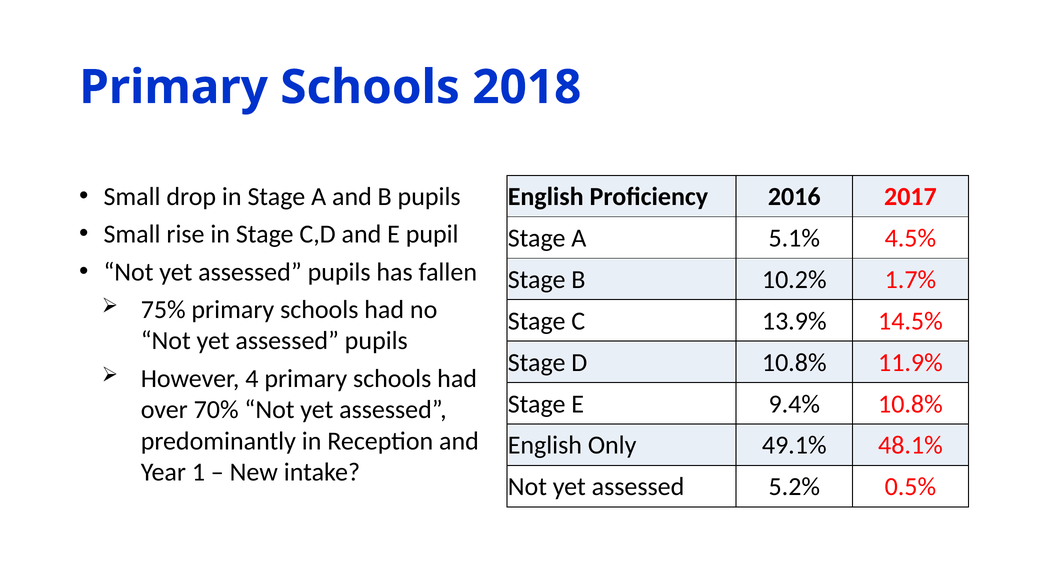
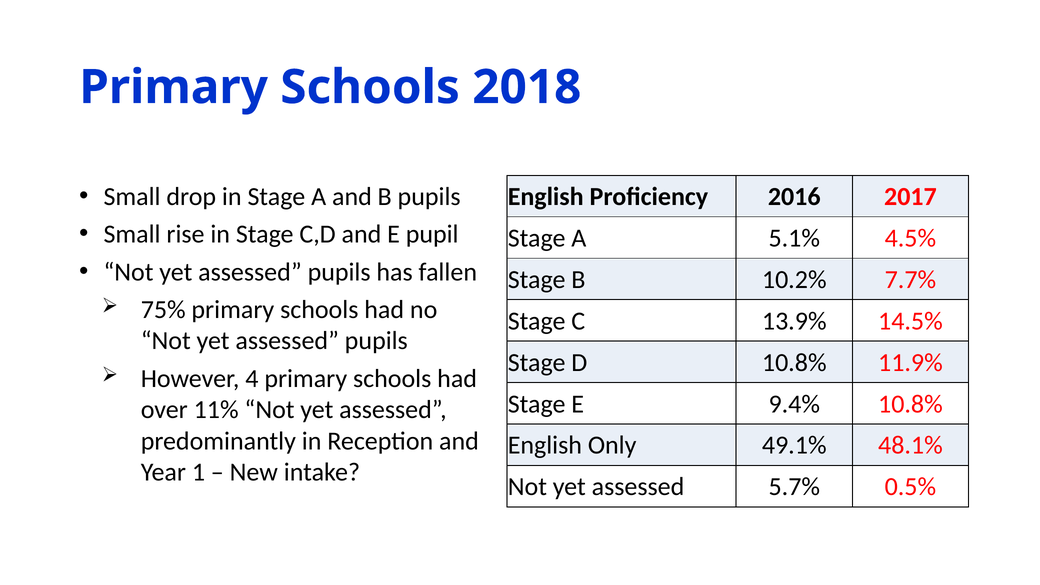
1.7%: 1.7% -> 7.7% (910, 280)
70%: 70% -> 11% (216, 410)
5.2%: 5.2% -> 5.7% (794, 487)
